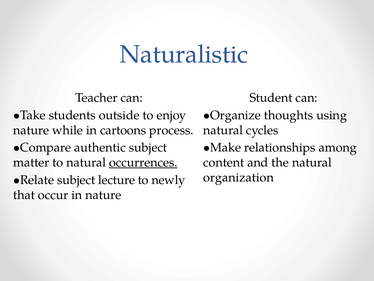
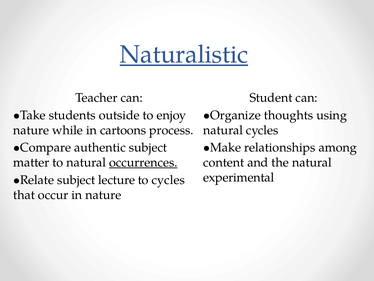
Naturalistic underline: none -> present (184, 54)
organization: organization -> experimental (239, 177)
to newly: newly -> cycles (168, 180)
